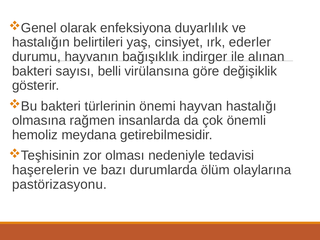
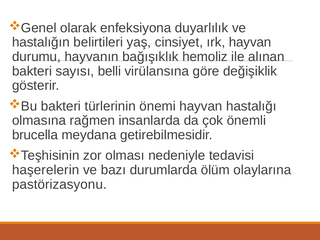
ırk ederler: ederler -> hayvan (250, 42)
indirger: indirger -> hemoliz (205, 57)
hemoliz: hemoliz -> brucella (35, 135)
